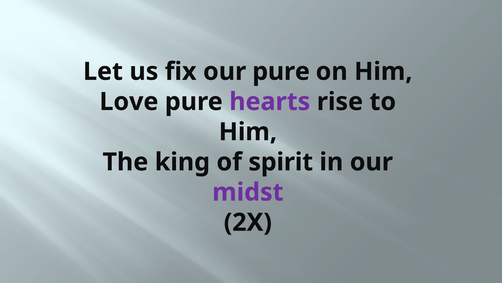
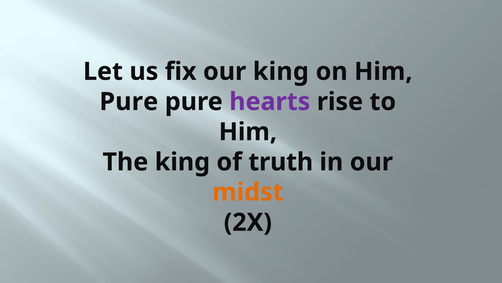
our pure: pure -> king (281, 71)
Love: Love -> Pure (129, 102)
spirit: spirit -> truth (281, 162)
midst colour: purple -> orange (248, 192)
